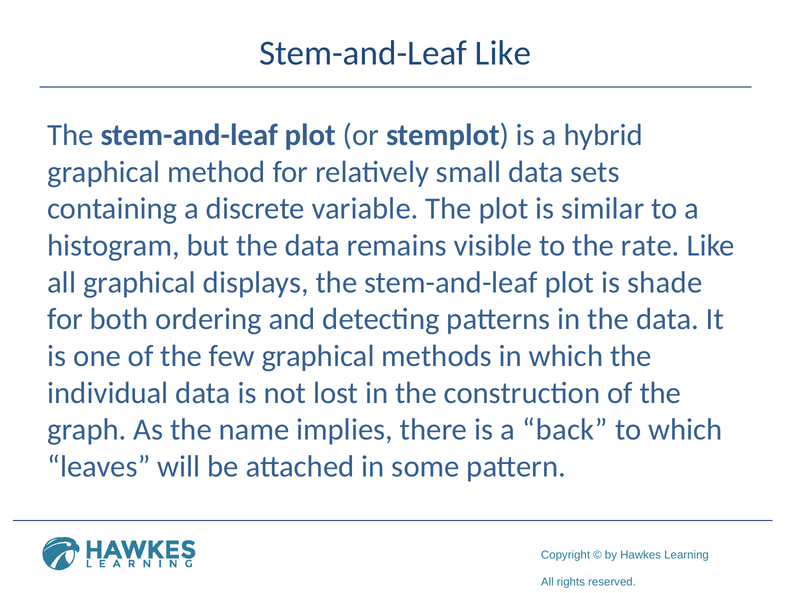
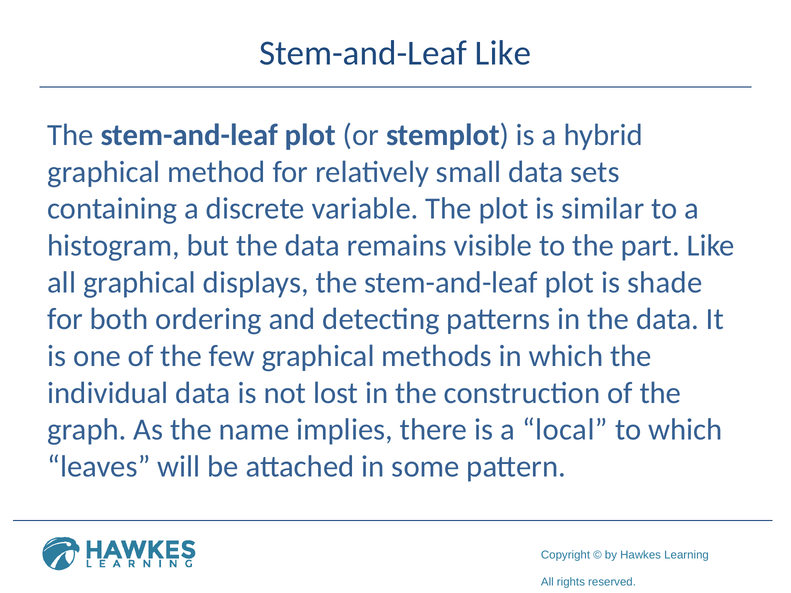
rate: rate -> part (650, 246)
back: back -> local (565, 430)
